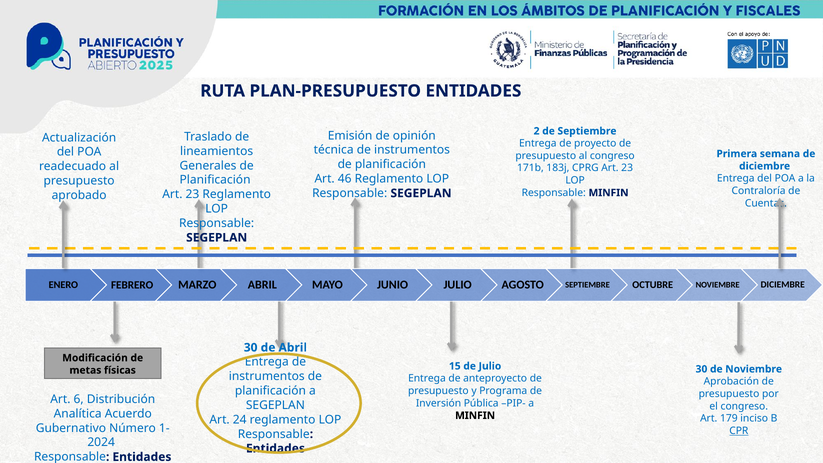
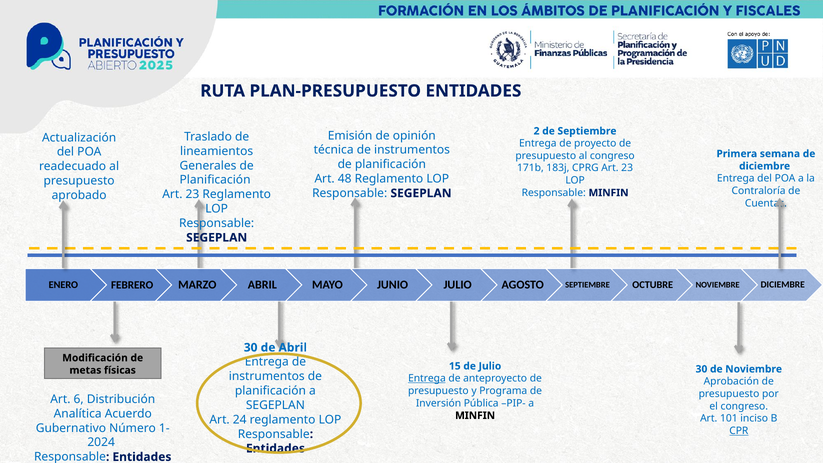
46: 46 -> 48 (345, 179)
Entrega underline: none -> present (427, 378)
179: 179 -> 101 (729, 418)
